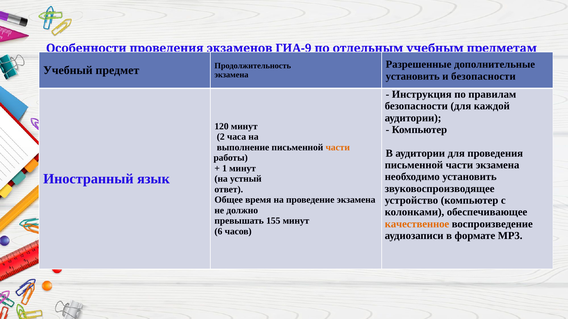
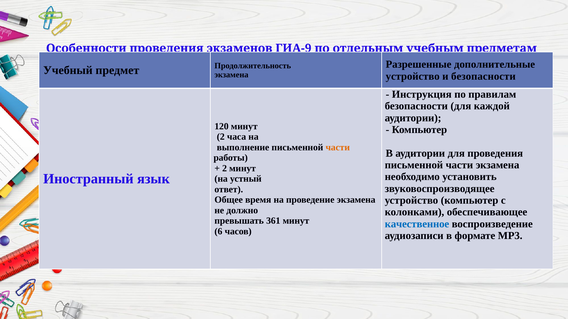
установить: установить -> устройство (413, 76)
1: 1 -> 2 (225, 169)
155: 155 -> 361 (273, 221)
качественное colour: orange -> blue (417, 224)
